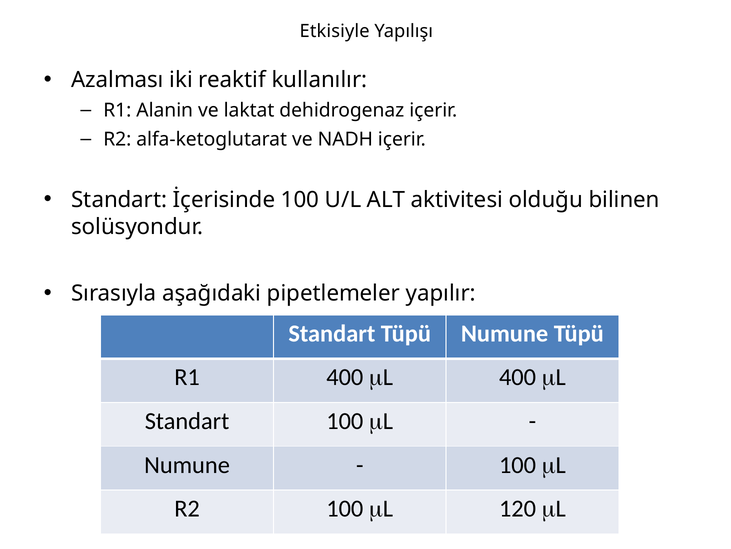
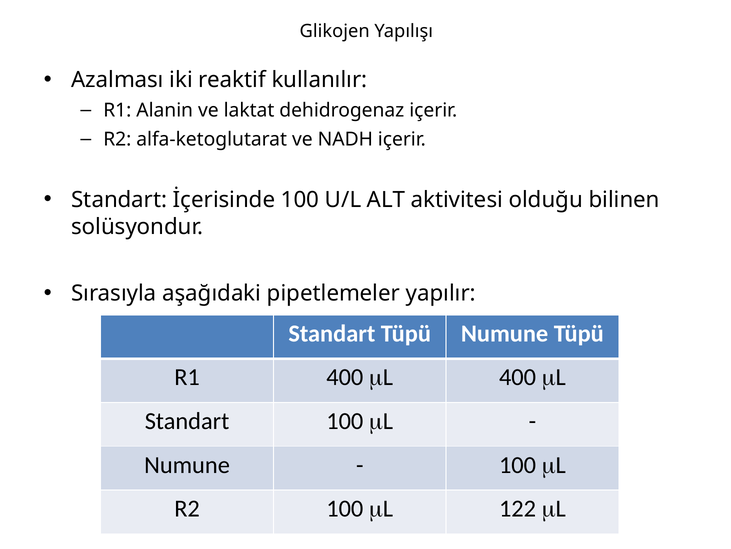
Etkisiyle: Etkisiyle -> Glikojen (335, 31)
120: 120 -> 122 (517, 508)
